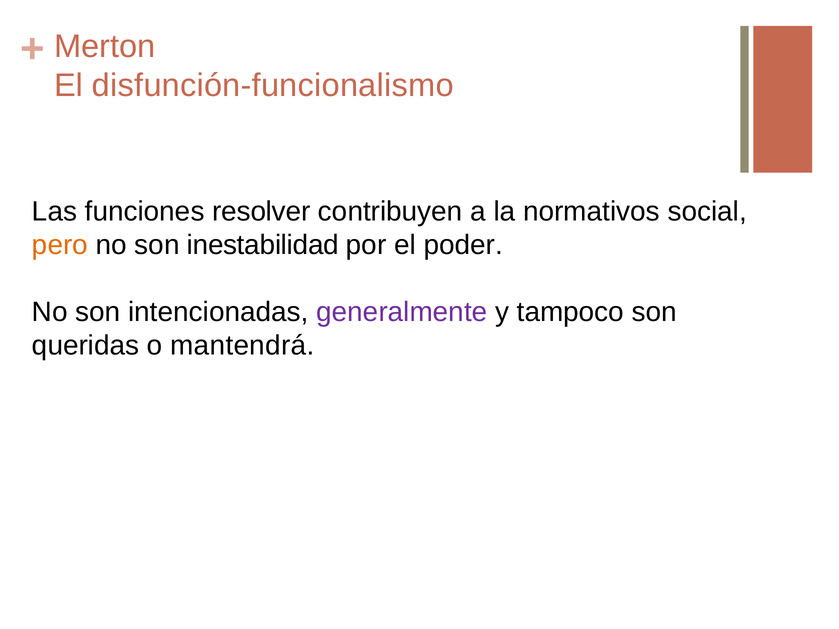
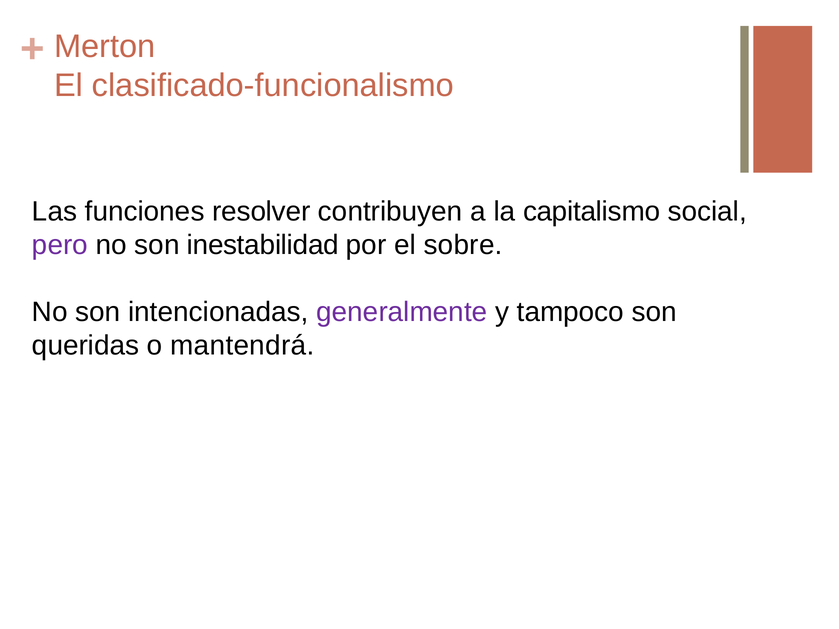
disfunción-funcionalismo: disfunción-funcionalismo -> clasificado-funcionalismo (273, 85)
normativos: normativos -> capitalismo (592, 212)
pero colour: orange -> purple (60, 245)
poder: poder -> sobre (463, 245)
